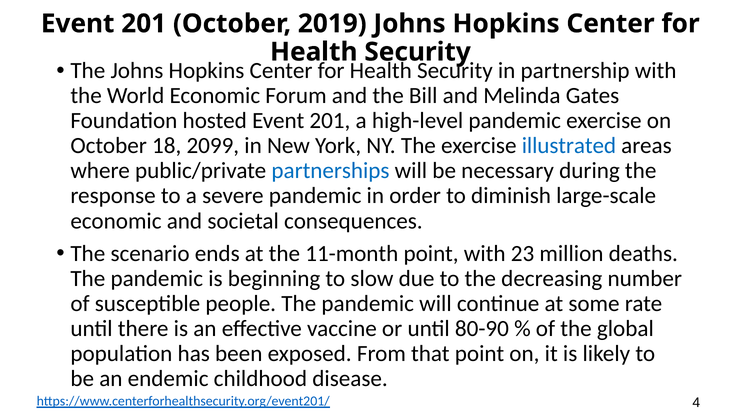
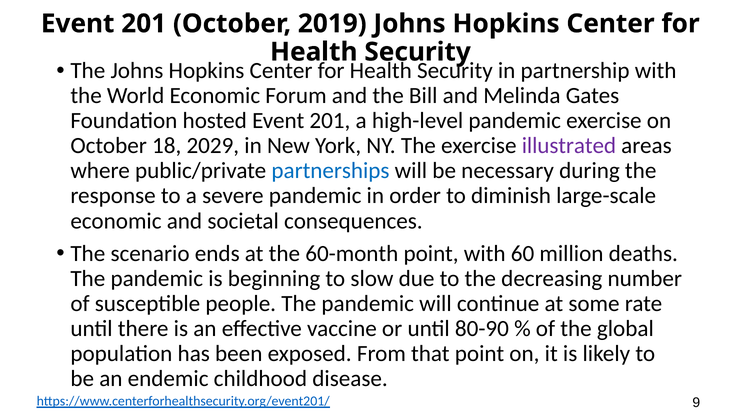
2099: 2099 -> 2029 (213, 146)
illustrated colour: blue -> purple (569, 146)
11-month: 11-month -> 60-month (352, 253)
23: 23 -> 60 (523, 253)
4: 4 -> 9 (696, 402)
